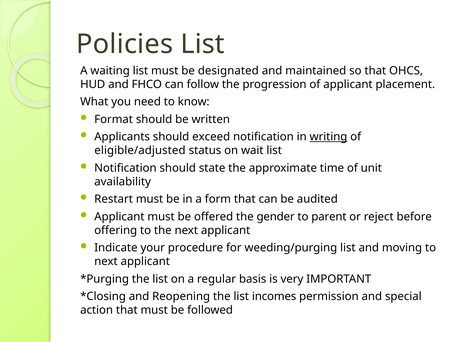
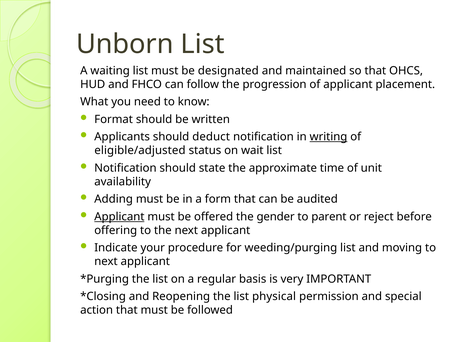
Policies: Policies -> Unborn (125, 44)
exceed: exceed -> deduct (211, 137)
Restart: Restart -> Adding (114, 199)
Applicant underline: none -> present (119, 217)
incomes: incomes -> physical (274, 296)
